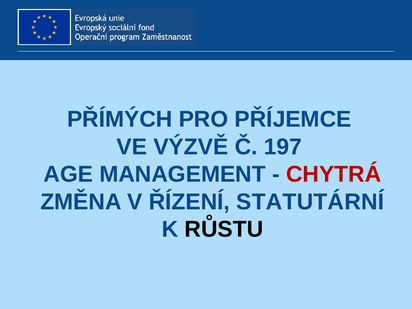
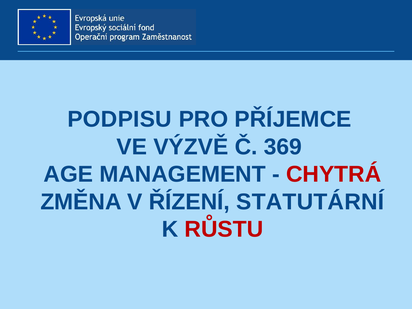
PŘÍMÝCH: PŘÍMÝCH -> PODPISU (120, 119)
197: 197 -> 369 (283, 147)
RŮSTU colour: black -> red (224, 229)
